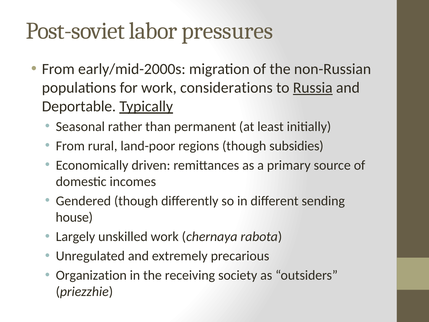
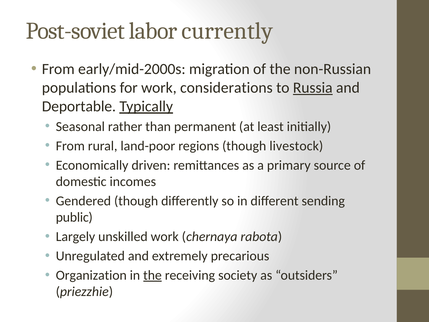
pressures: pressures -> currently (227, 31)
subsidies: subsidies -> livestock (296, 146)
house: house -> public (74, 217)
the underline: none -> present (152, 275)
